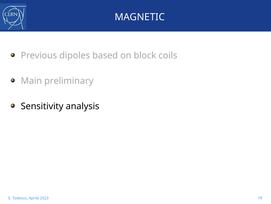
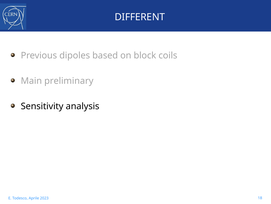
MAGNETIC: MAGNETIC -> DIFFERENT (140, 17)
